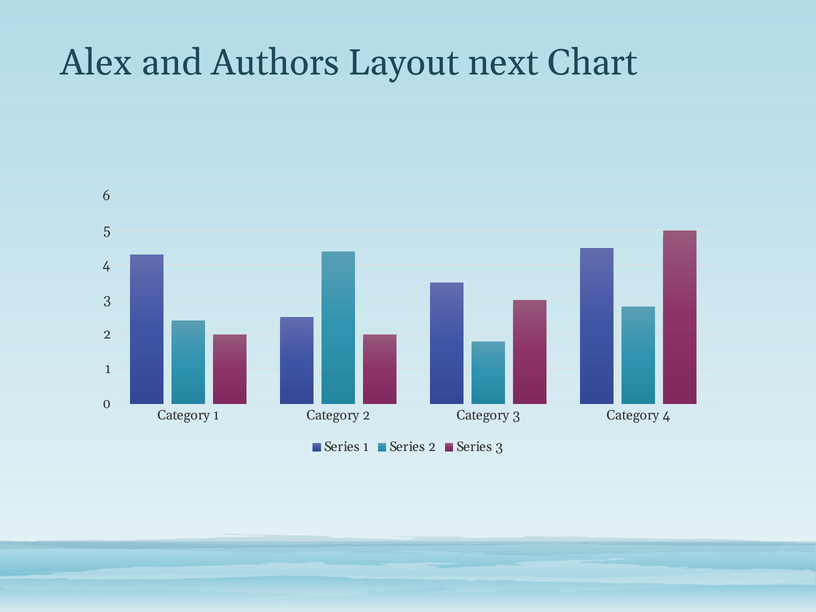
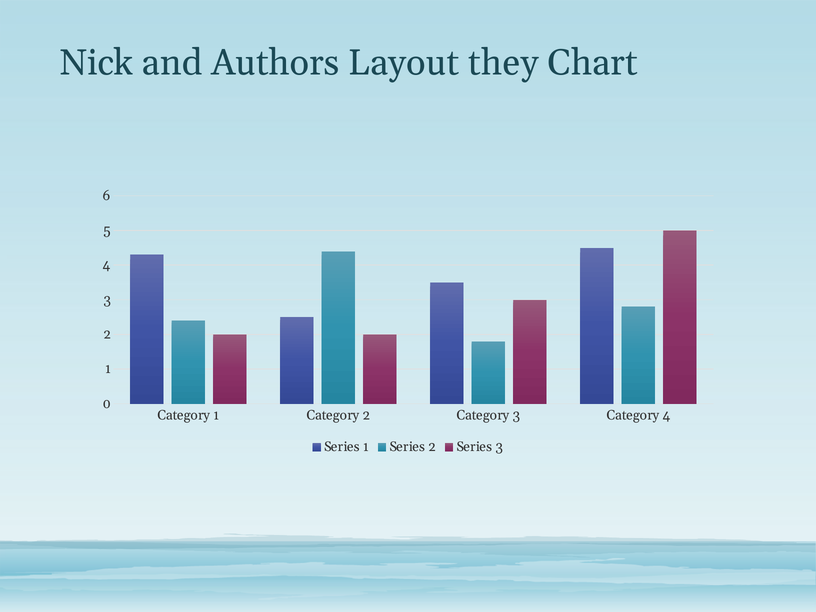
Alex: Alex -> Nick (97, 63)
next: next -> they (503, 63)
